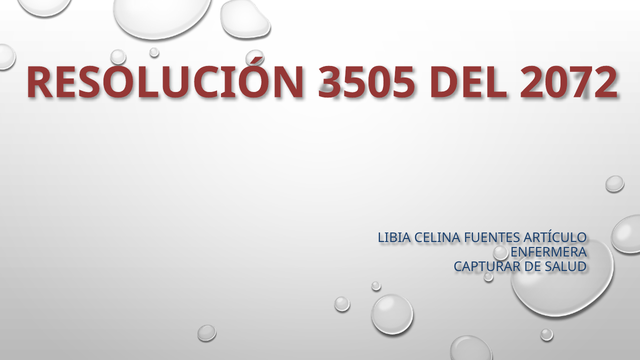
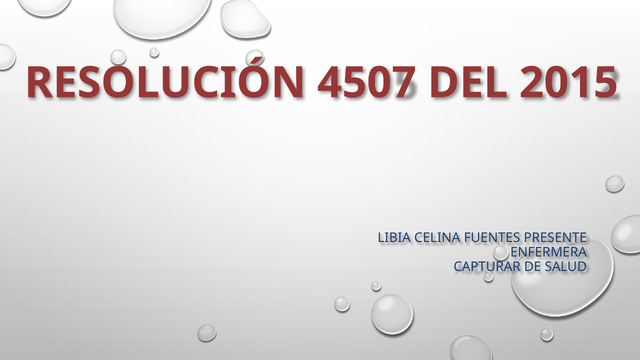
3505: 3505 -> 4507 (367, 83)
2072: 2072 -> 2015 (569, 83)
ARTÍCULO: ARTÍCULO -> PRESENTE (555, 238)
